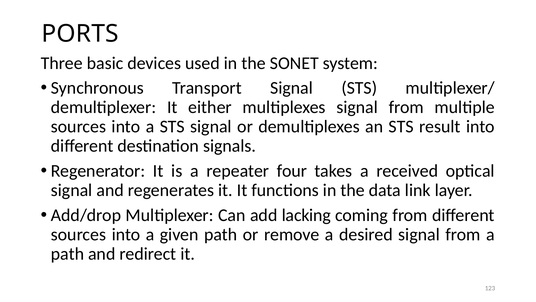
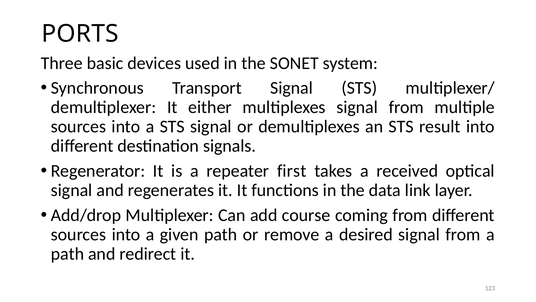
four: four -> first (292, 171)
lacking: lacking -> course (306, 215)
